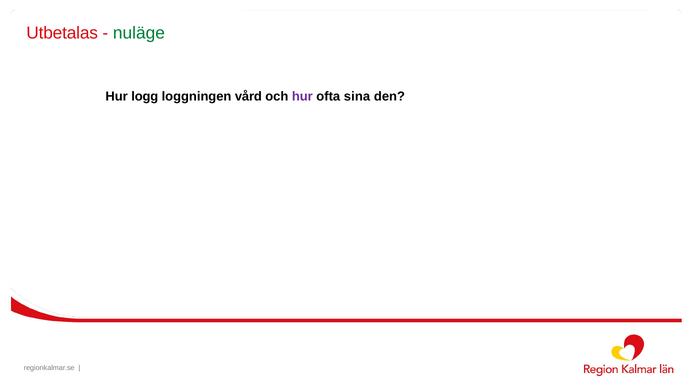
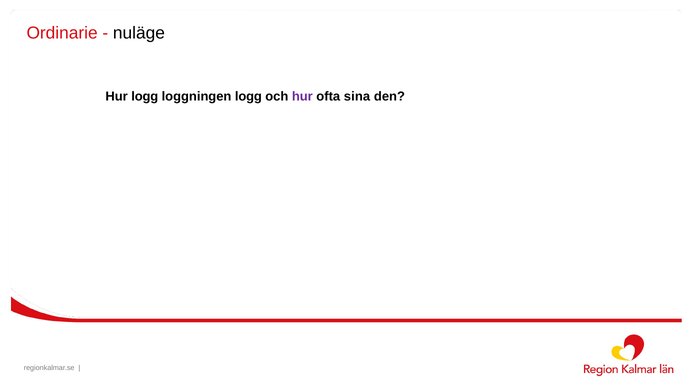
Utbetalas: Utbetalas -> Ordinarie (62, 33)
nuläge colour: green -> black (139, 33)
loggningen vård: vård -> logg (248, 97)
